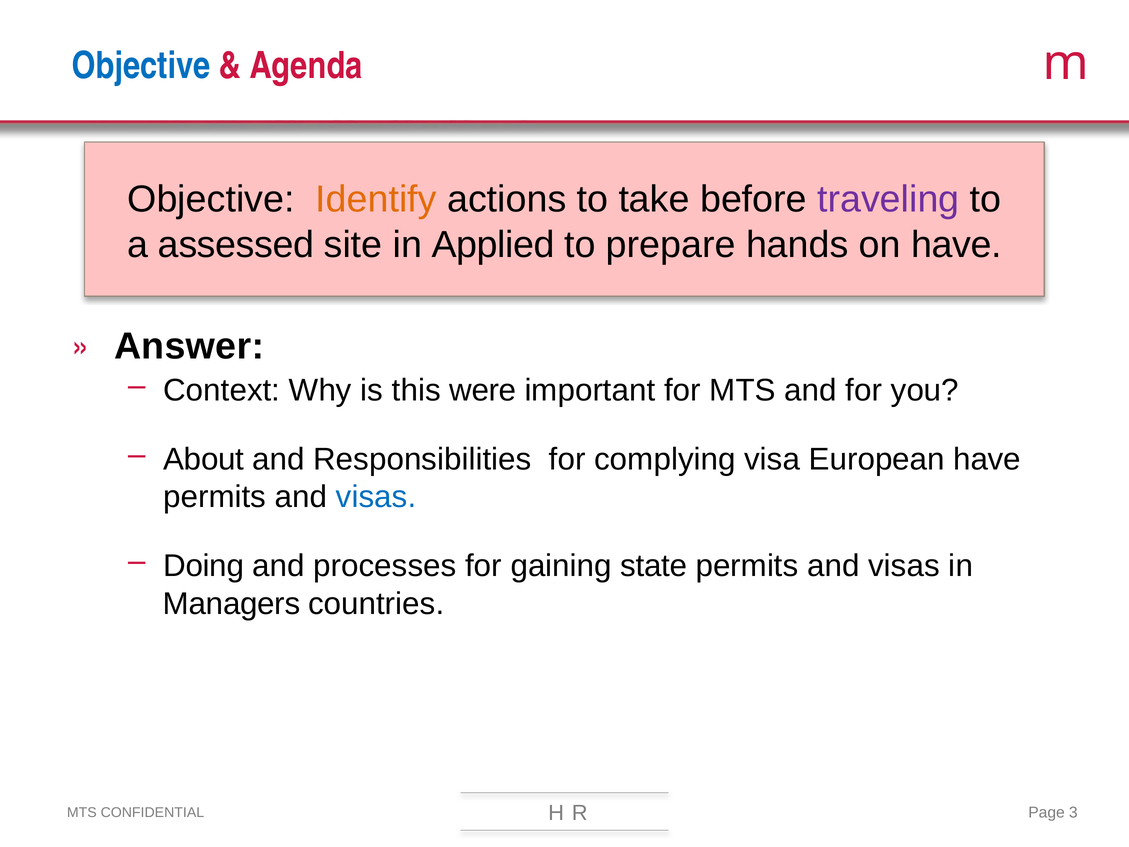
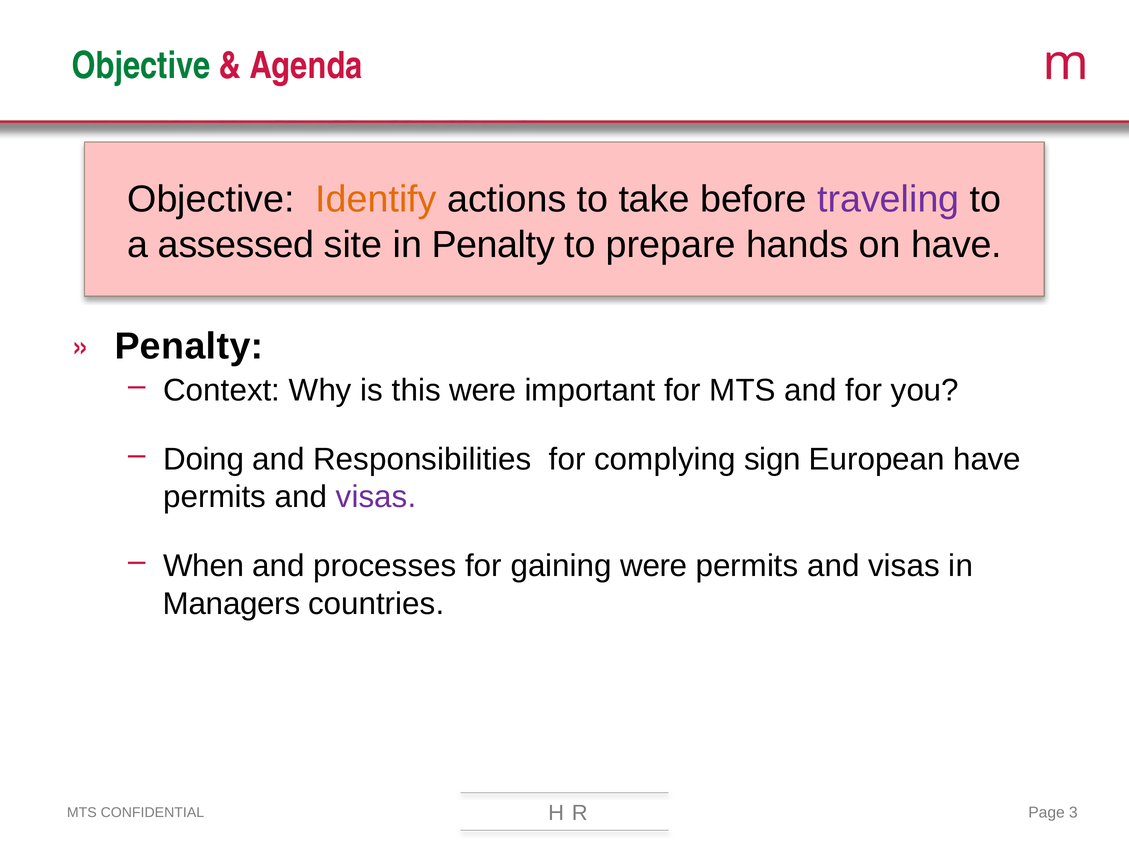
Objective colour: blue -> green (141, 66)
in Applied: Applied -> Penalty (493, 245)
Answer: Answer -> Penalty (189, 346)
About: About -> Doing (204, 459)
visa: visa -> sign (772, 459)
visas colour: blue -> purple (376, 497)
Doing: Doing -> When (204, 566)
gaining state: state -> were (654, 566)
